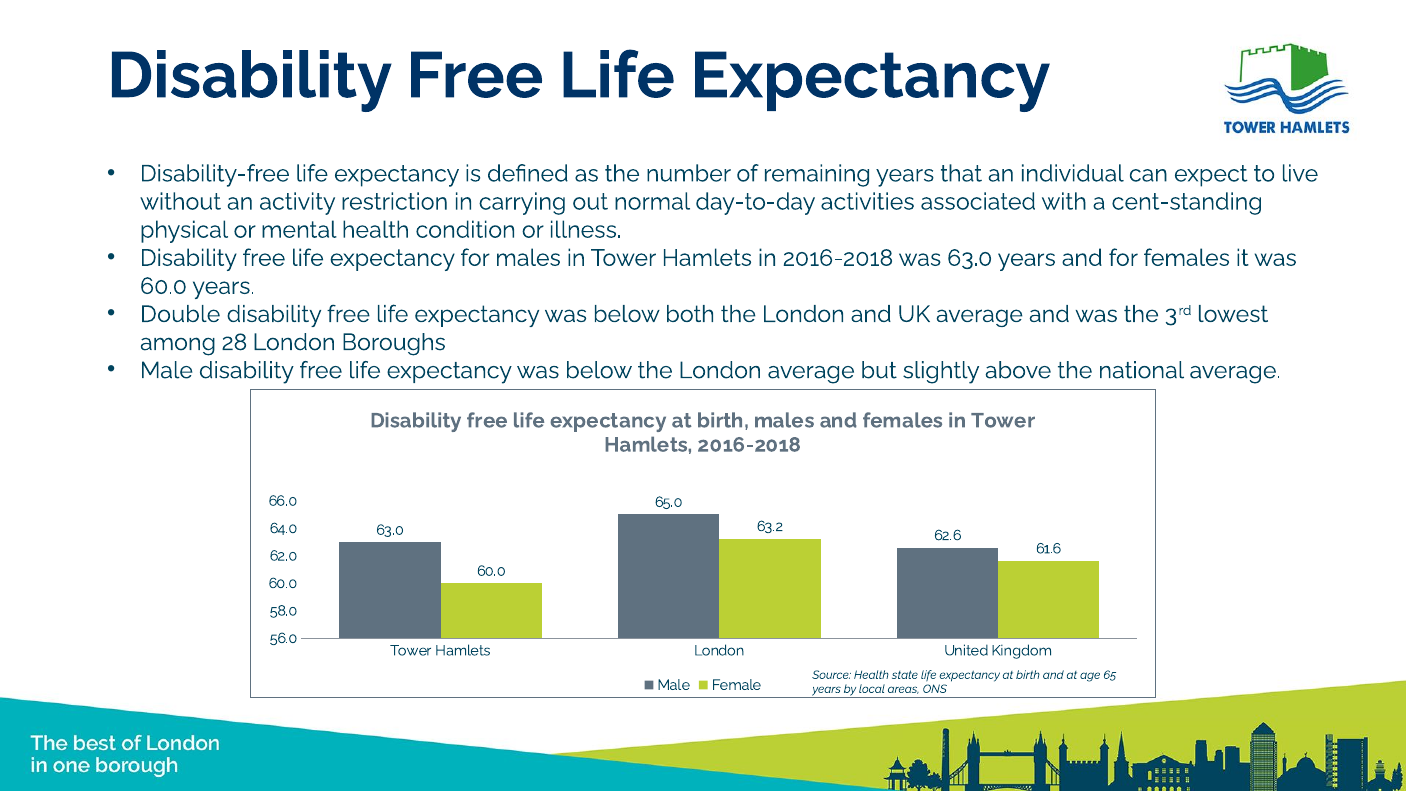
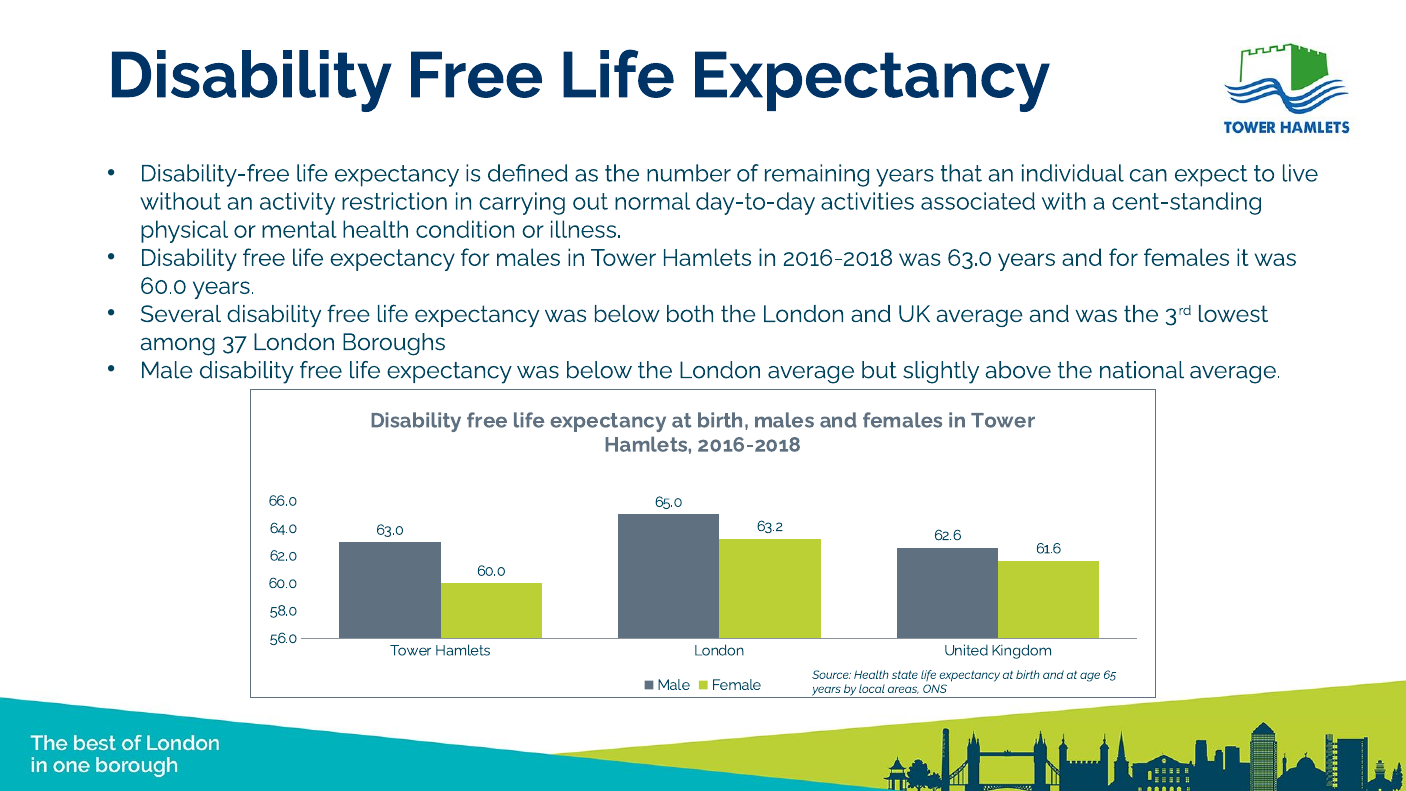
Double: Double -> Several (180, 314)
28: 28 -> 37 (234, 342)
